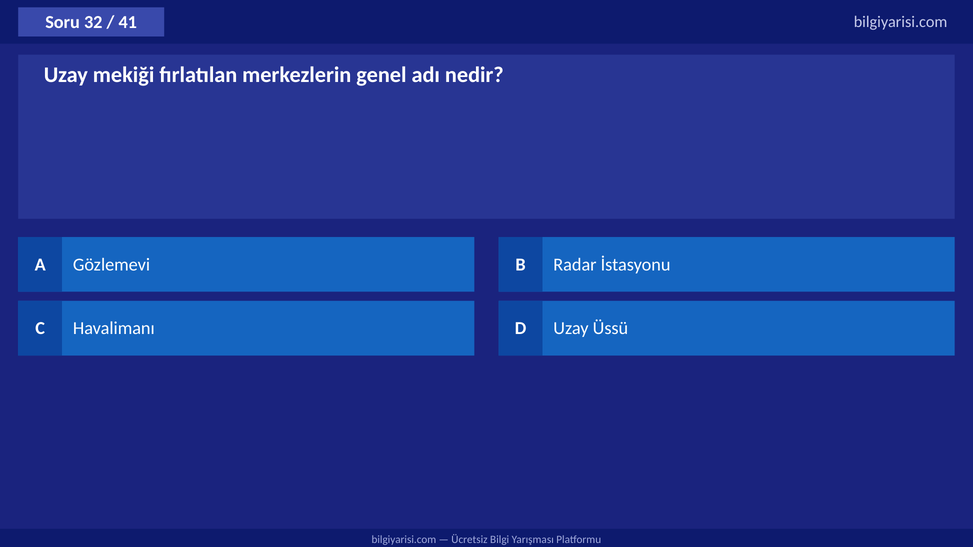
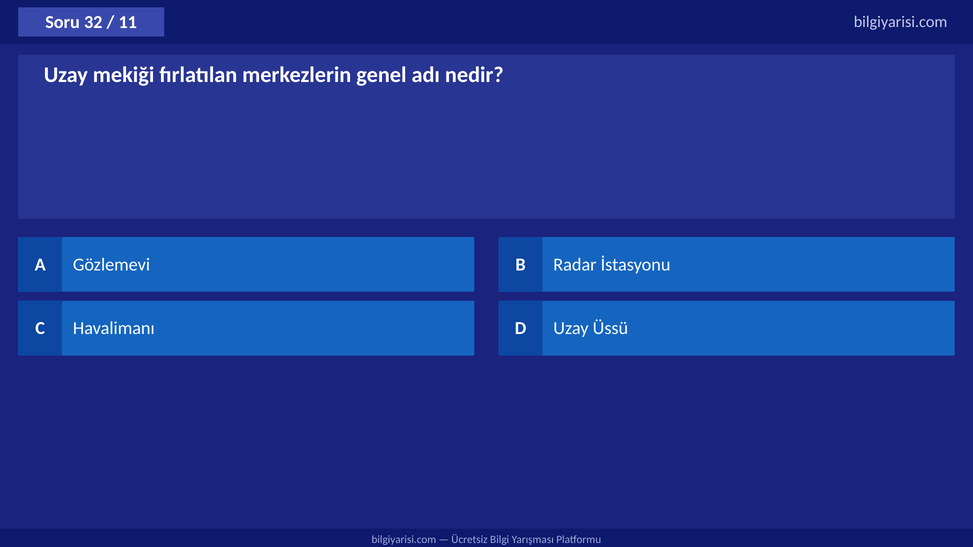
41: 41 -> 11 (128, 22)
